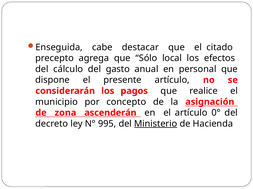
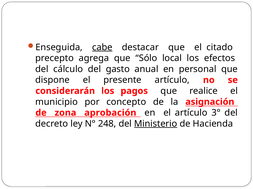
cabe underline: none -> present (102, 47)
ascenderán: ascenderán -> aprobación (110, 113)
0°: 0° -> 3° (216, 113)
995: 995 -> 248 (107, 124)
